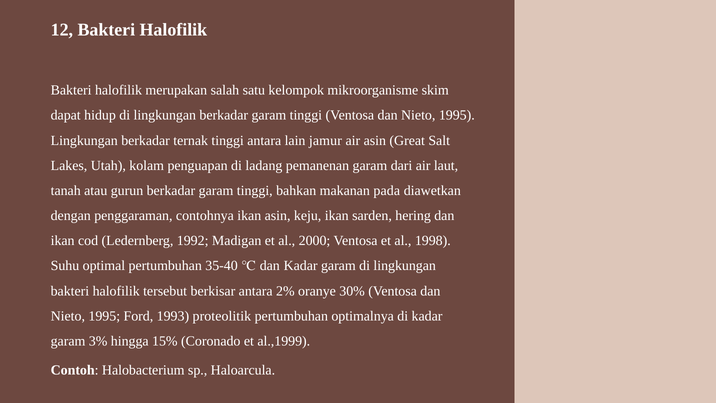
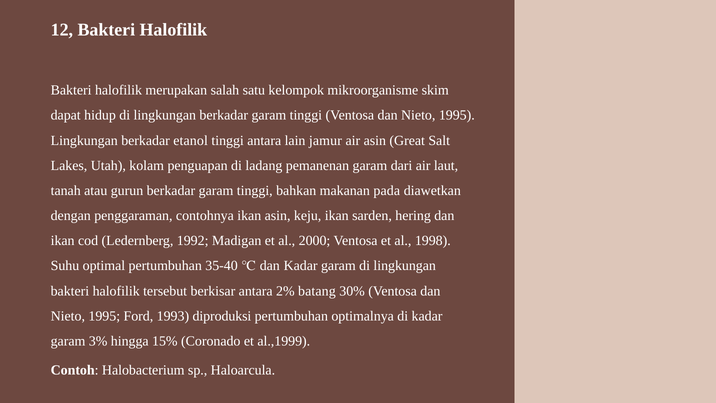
ternak: ternak -> etanol (191, 140)
oranye: oranye -> batang (317, 291)
proteolitik: proteolitik -> diproduksi (222, 316)
